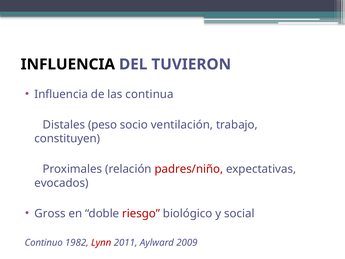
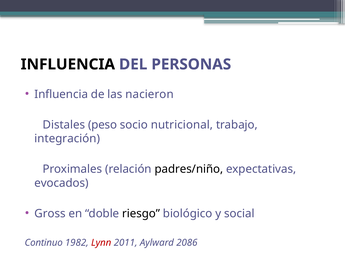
TUVIERON: TUVIERON -> PERSONAS (191, 64)
continua: continua -> nacieron (150, 94)
ventilación: ventilación -> nutricional (182, 125)
constituyen: constituyen -> integración (67, 139)
padres/niño colour: red -> black (189, 169)
riesgo colour: red -> black (141, 213)
2009: 2009 -> 2086 (187, 243)
